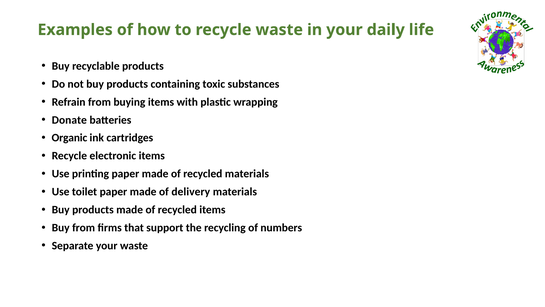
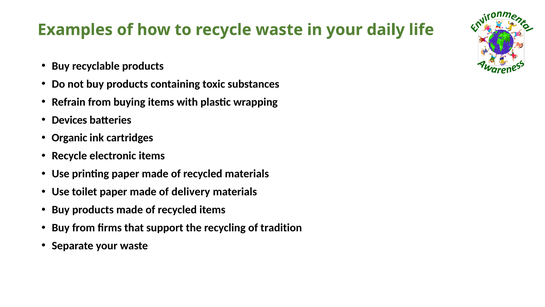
Donate: Donate -> Devices (69, 120)
numbers: numbers -> tradition (281, 227)
